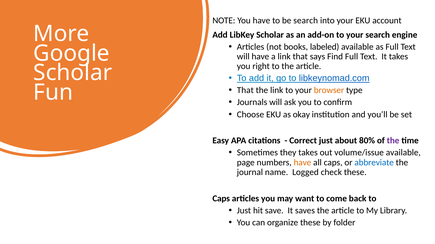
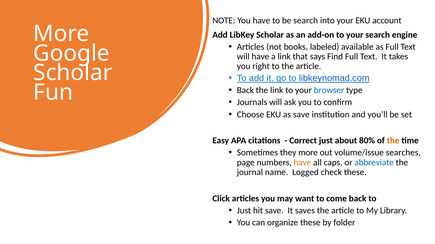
That: That -> Back (245, 91)
browser colour: orange -> blue (329, 91)
as okay: okay -> save (301, 115)
the colour: purple -> orange (393, 141)
they takes: takes -> more (308, 153)
volume/issue available: available -> searches (403, 153)
Caps: Caps -> Click (221, 199)
